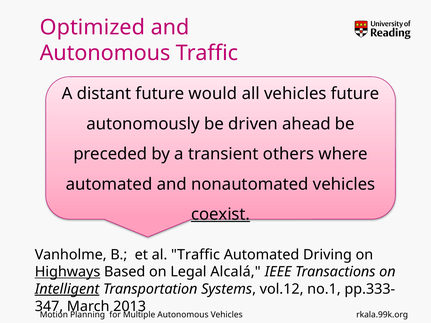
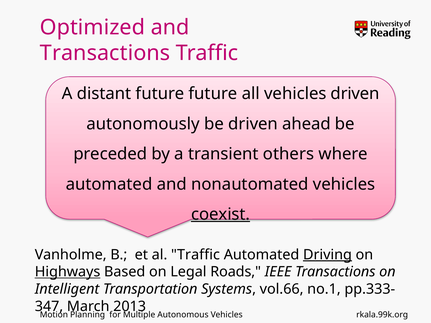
Autonomous: Autonomous -> Transactions (105, 53)
future would: would -> future (213, 94)
vehicles future: future -> driven (355, 94)
Driving underline: none -> present (327, 255)
Alcalá: Alcalá -> Roads (236, 272)
Intelligent underline: present -> none (67, 289)
vol.12: vol.12 -> vol.66 (282, 289)
